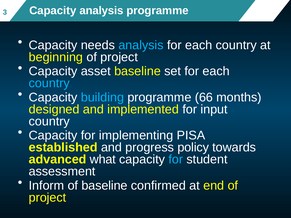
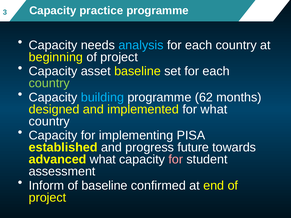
Capacity analysis: analysis -> practice (101, 11)
country colour: light blue -> light green (49, 83)
66: 66 -> 62 (204, 97)
for input: input -> what (214, 109)
policy: policy -> future (193, 148)
for colour: light blue -> pink (176, 160)
